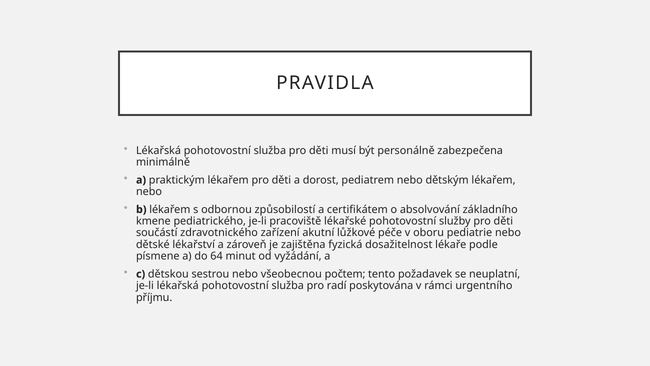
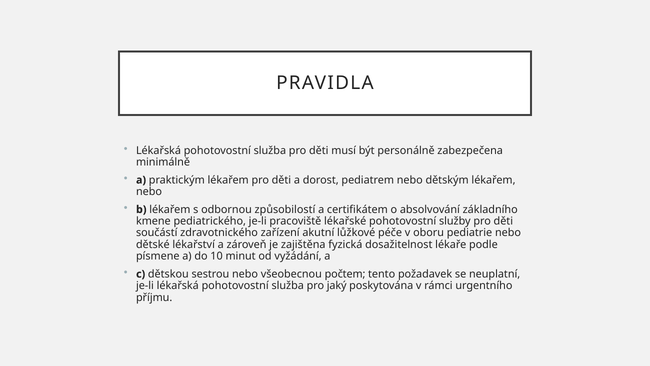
64: 64 -> 10 (217, 256)
radí: radí -> jaký (337, 285)
